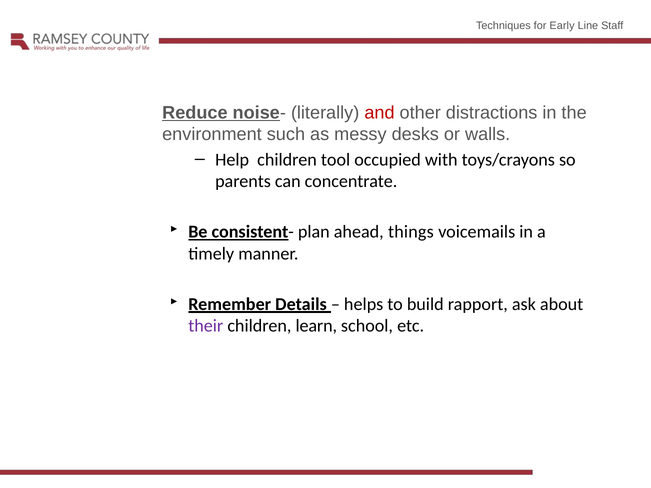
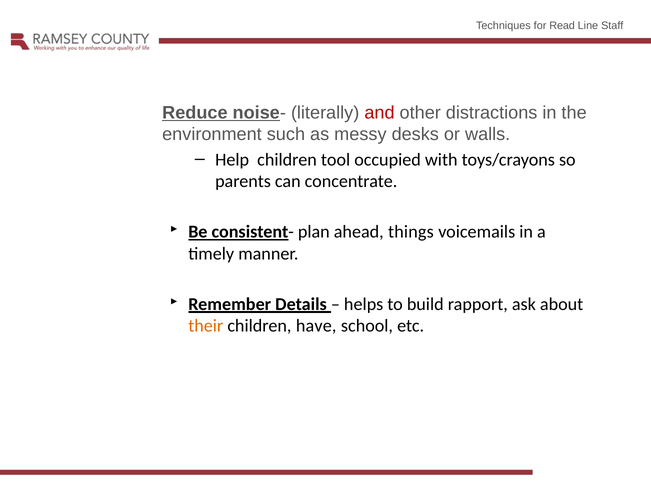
Early: Early -> Read (562, 26)
their colour: purple -> orange (206, 326)
learn: learn -> have (316, 326)
